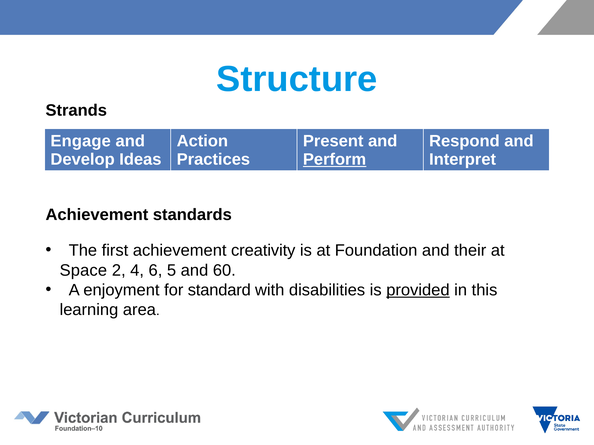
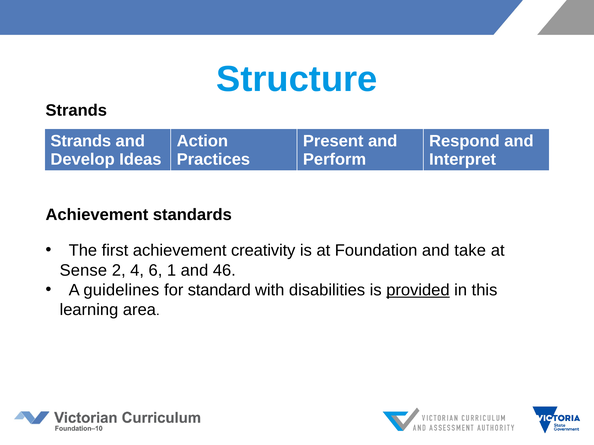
Engage: Engage -> Strands (81, 141)
Perform underline: present -> none (335, 160)
their: their -> take (470, 251)
Space: Space -> Sense (83, 271)
5: 5 -> 1 (172, 271)
60: 60 -> 46 (224, 271)
enjoyment: enjoyment -> guidelines (121, 290)
